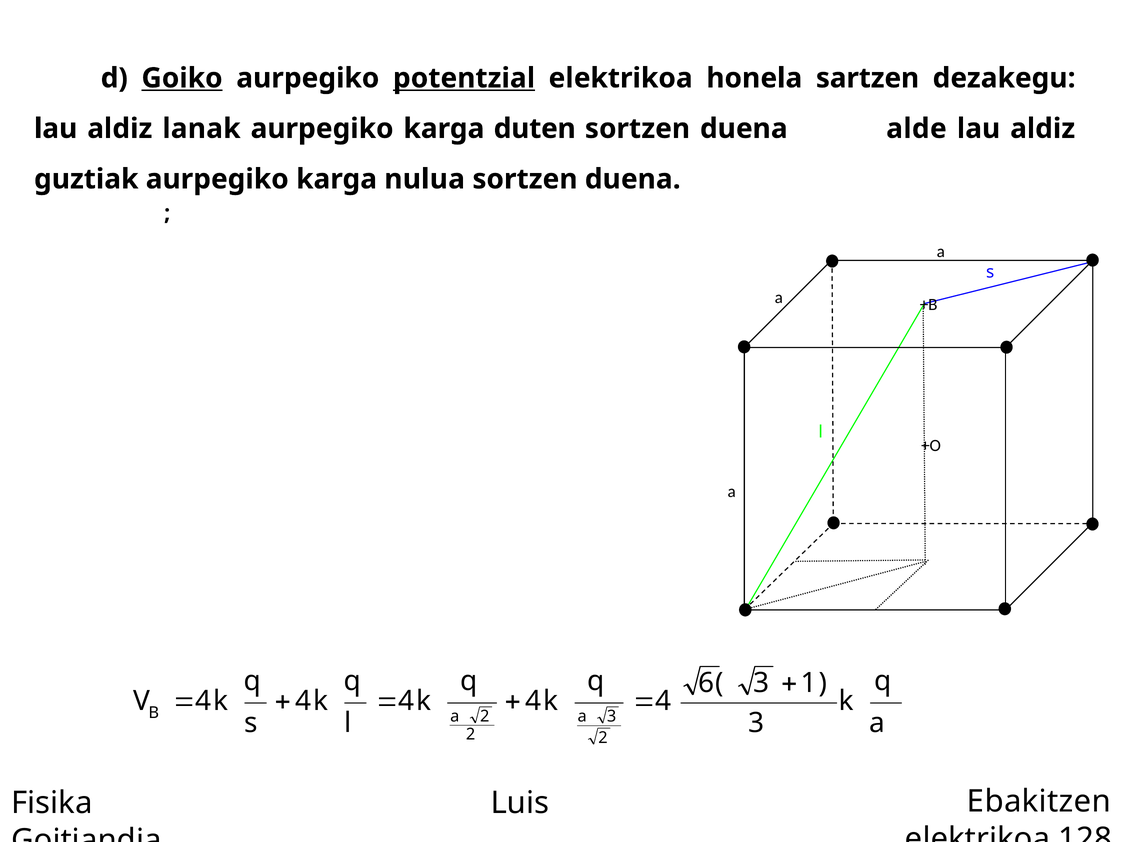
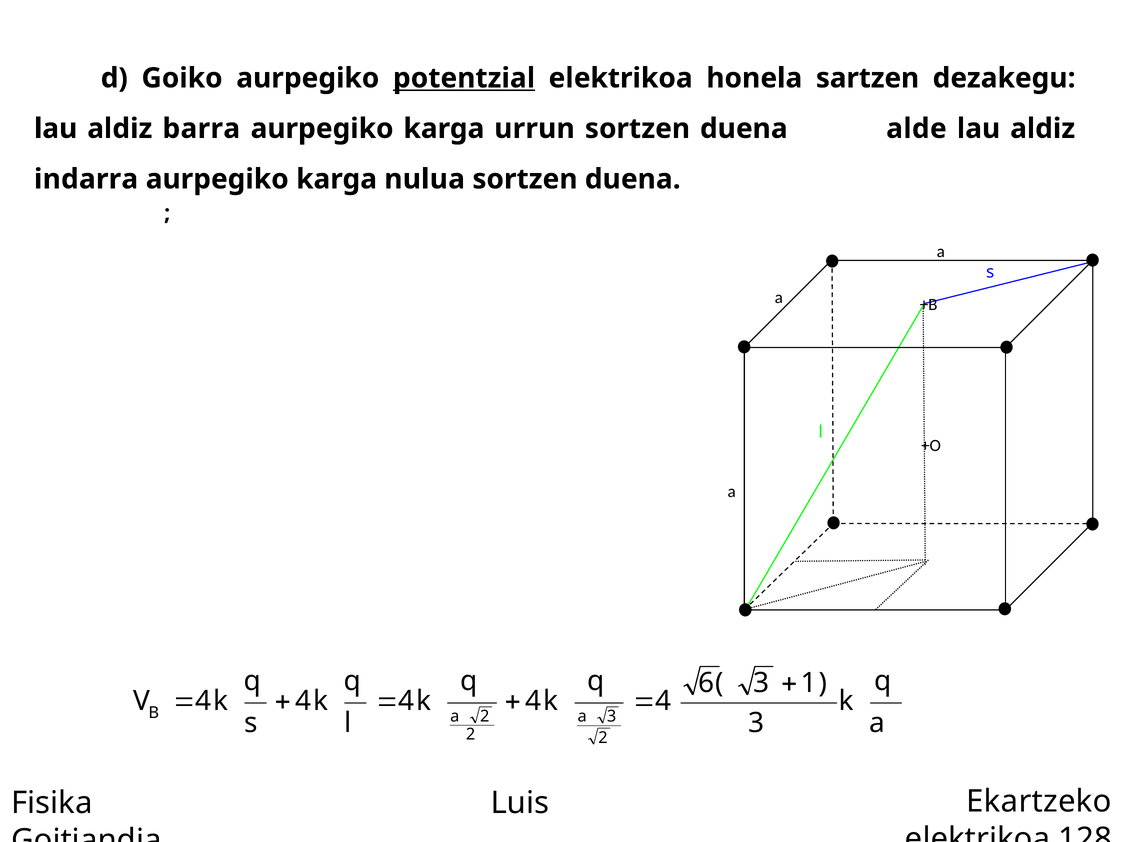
Goiko underline: present -> none (182, 78)
lanak: lanak -> barra (201, 129)
duten: duten -> urrun (534, 129)
guztiak: guztiak -> indarra (86, 179)
Ebakitzen: Ebakitzen -> Ekartzeko (1039, 802)
